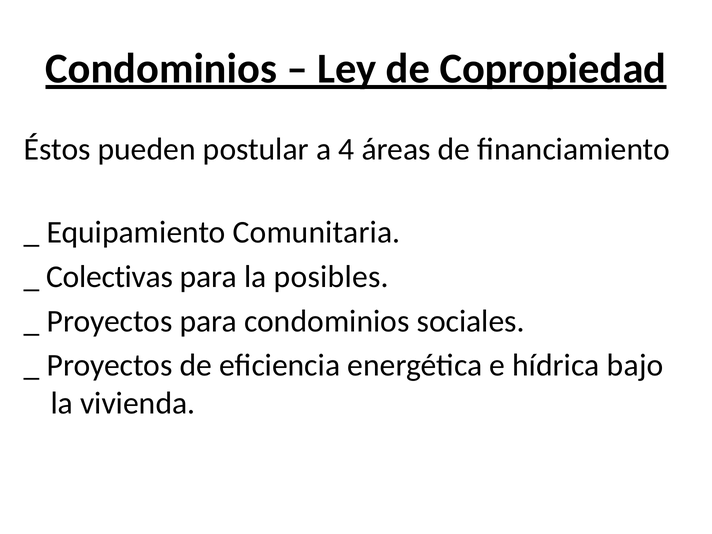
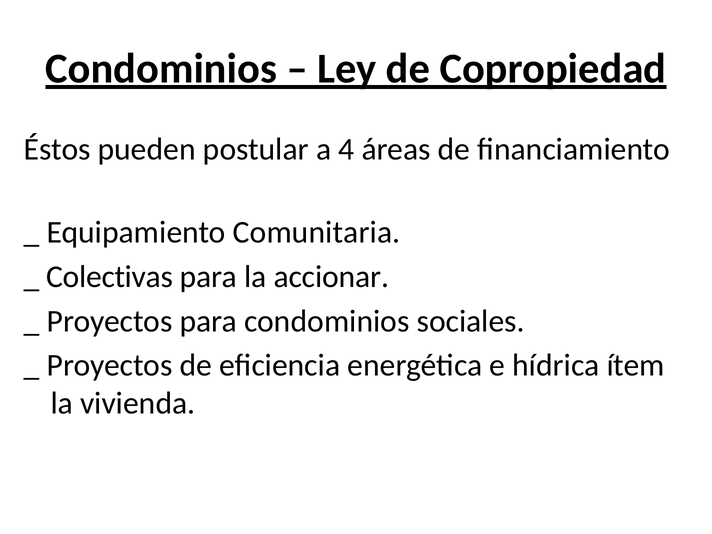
posibles: posibles -> accionar (331, 277)
bajo: bajo -> ítem (635, 365)
